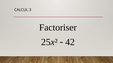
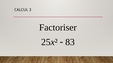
42: 42 -> 83 (70, 42)
